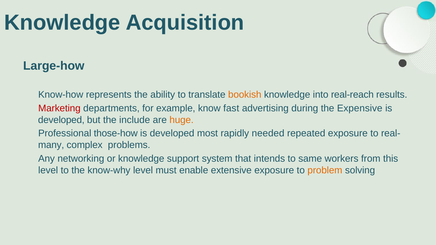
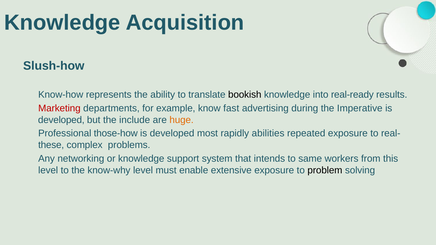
Large-how: Large-how -> Slush-how (54, 66)
bookish colour: orange -> black (245, 95)
real-reach: real-reach -> real-ready (352, 95)
Expensive: Expensive -> Imperative (360, 108)
needed: needed -> abilities (268, 134)
many: many -> these (51, 145)
problem colour: orange -> black (325, 170)
